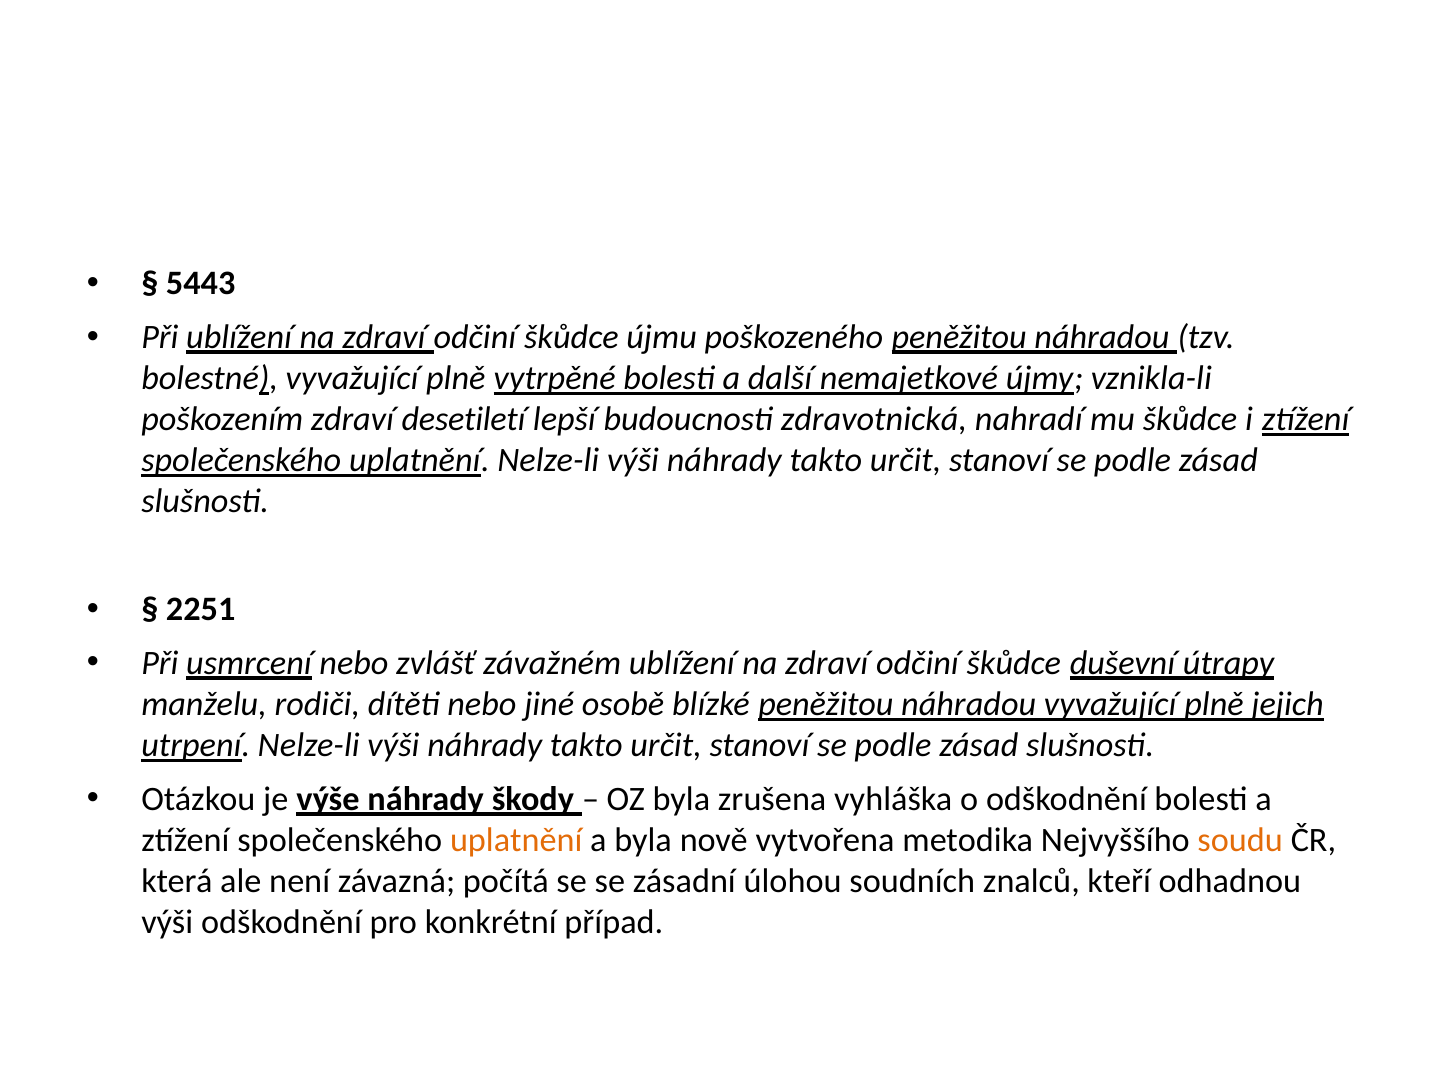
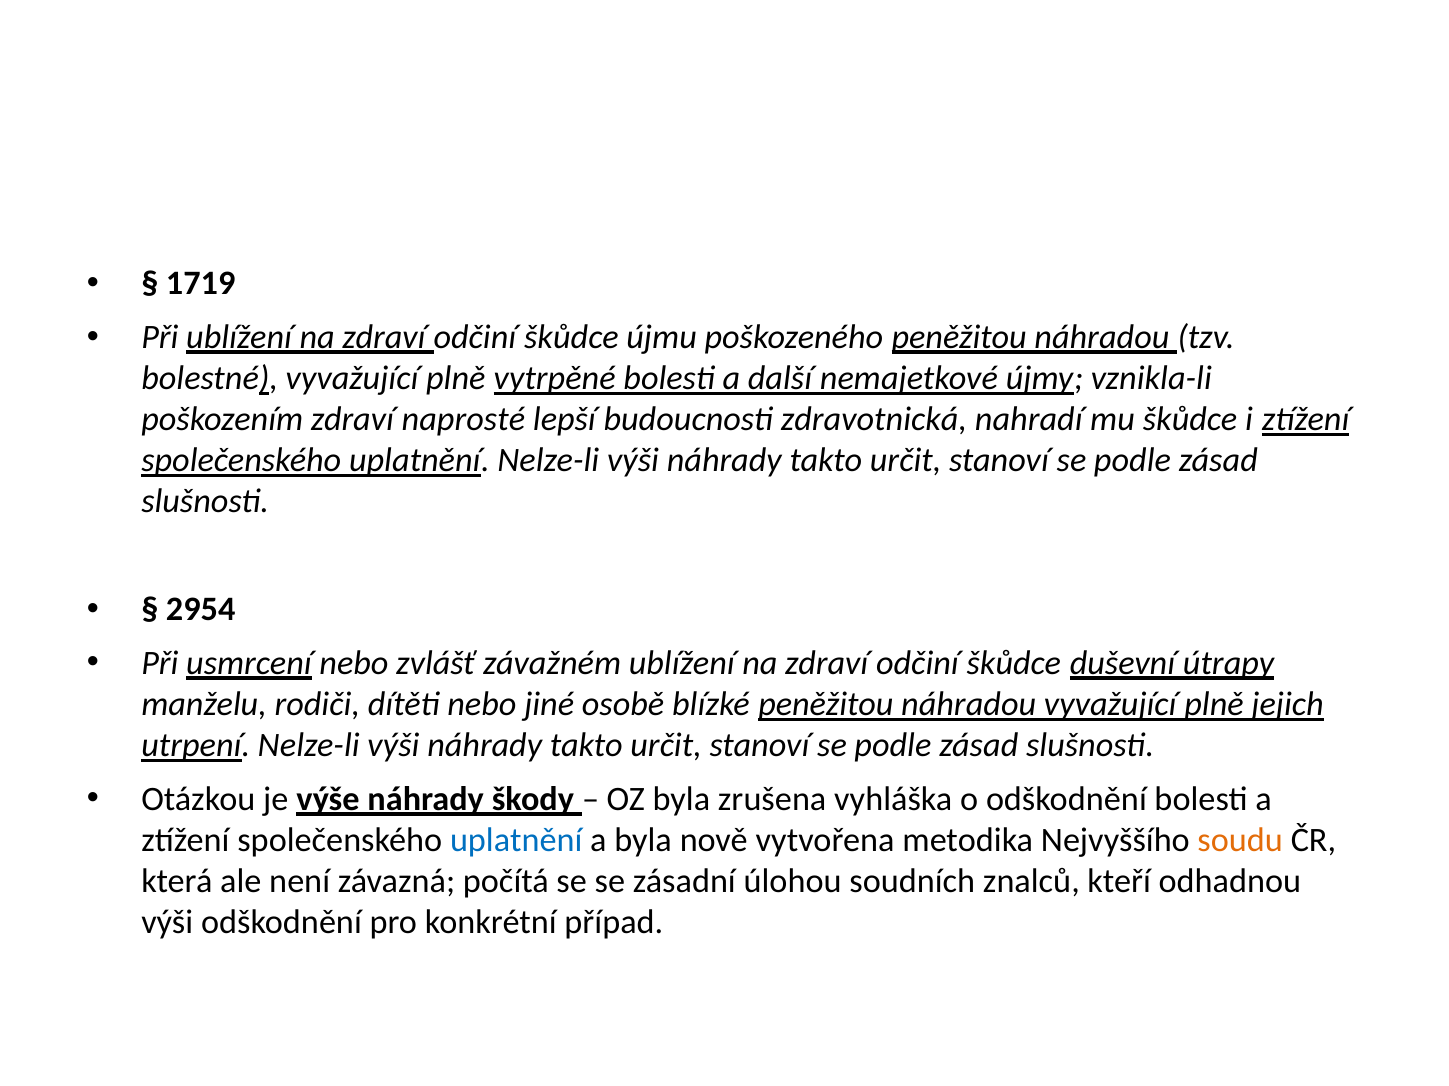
5443: 5443 -> 1719 (201, 284)
desetiletí: desetiletí -> naprosté (463, 420)
2251: 2251 -> 2954 (201, 610)
uplatnění colour: orange -> blue (516, 841)
